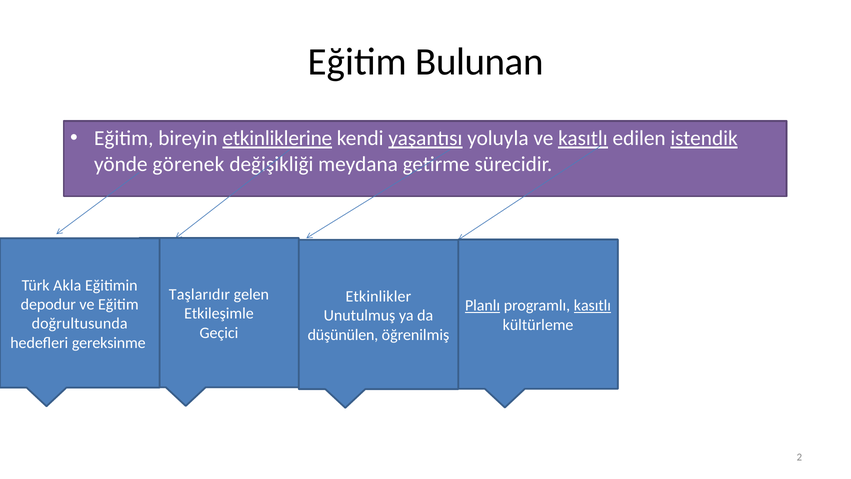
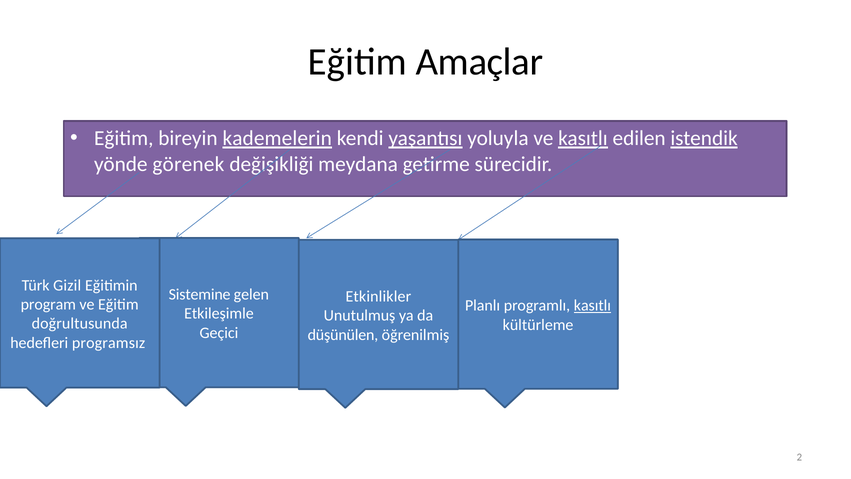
Bulunan: Bulunan -> Amaçlar (480, 62)
etkinliklerine: etkinliklerine -> kademelerin (277, 138)
Akla: Akla -> Gizil (67, 285)
Taşlarıdır: Taşlarıdır -> Sistemine (200, 294)
depodur: depodur -> program (48, 304)
Planlı underline: present -> none (483, 305)
gereksinme: gereksinme -> programsız (109, 343)
